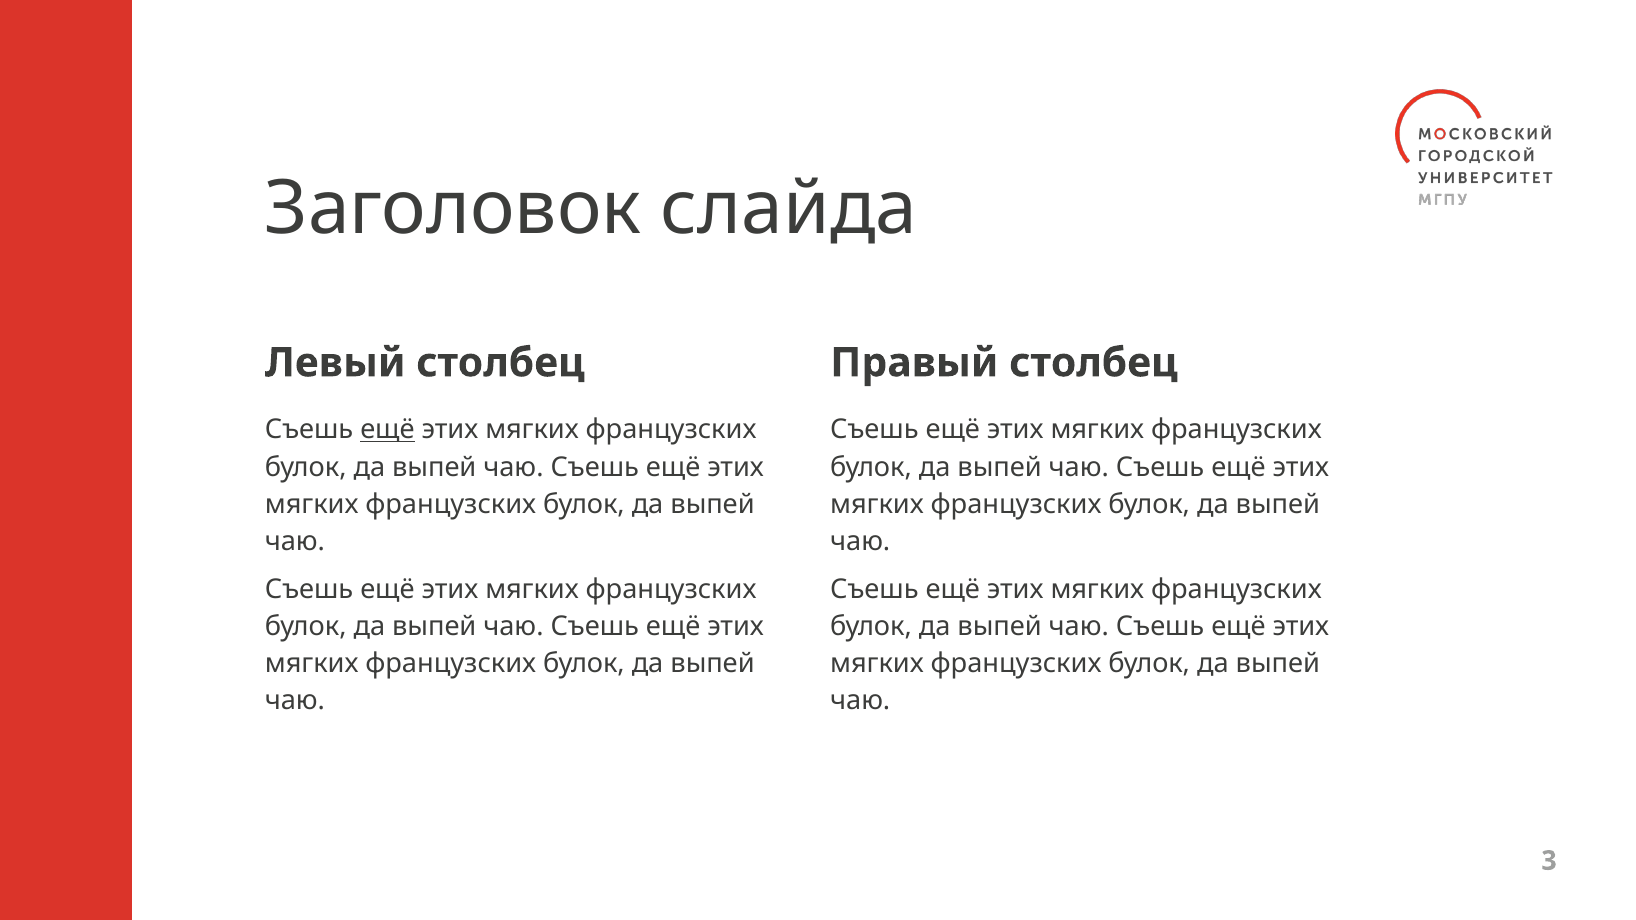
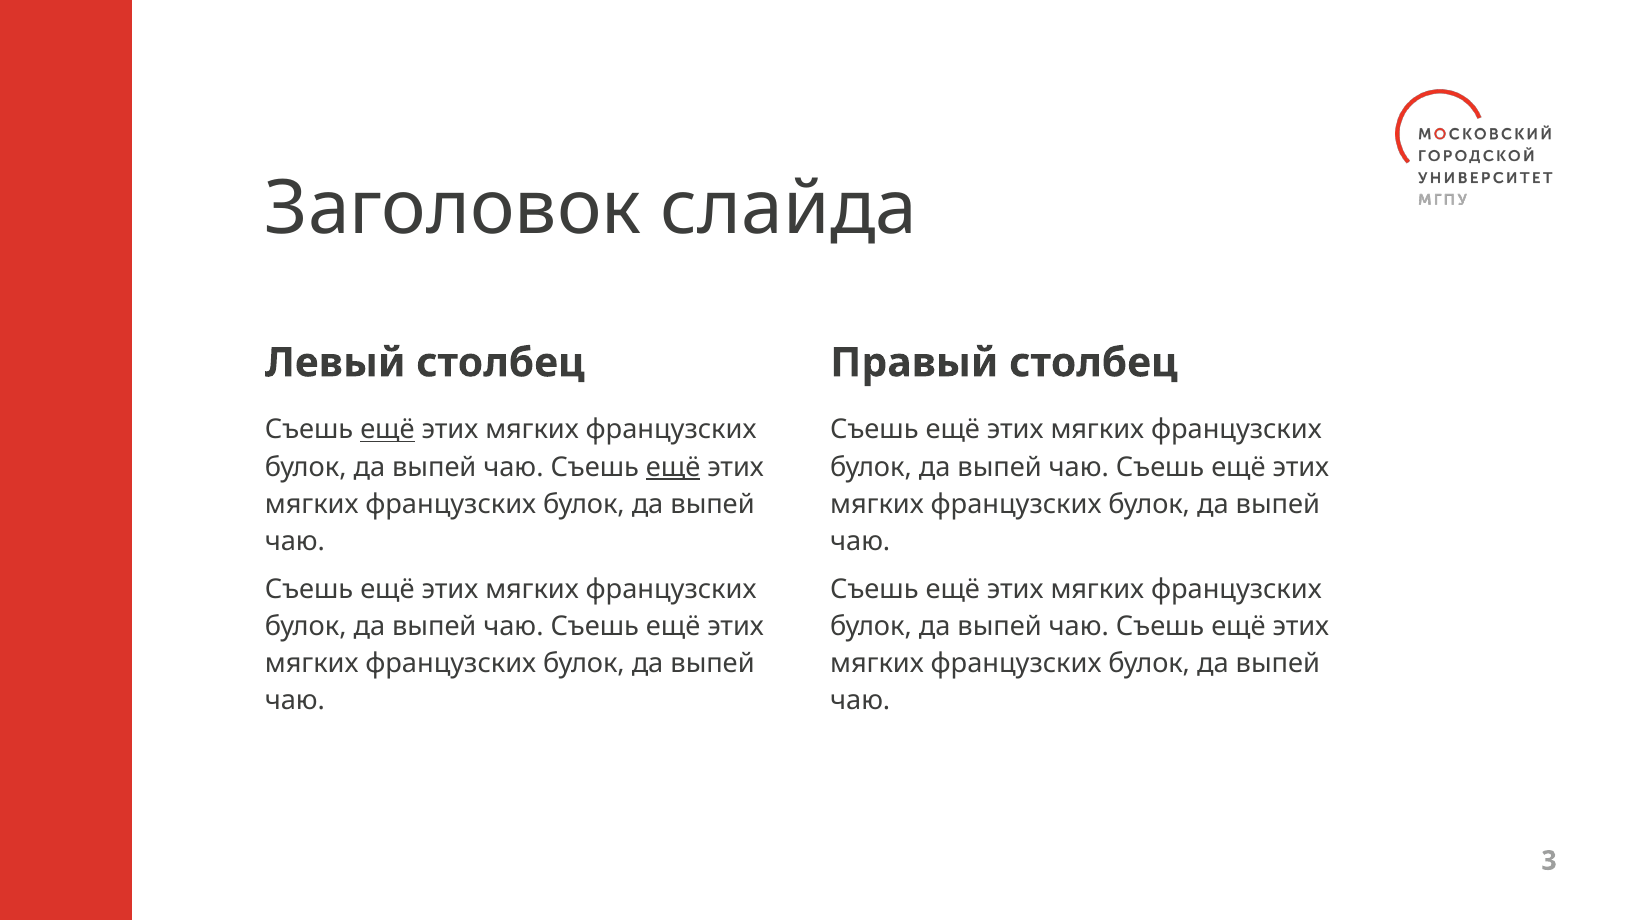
ещё underline: none -> present (673, 467)
